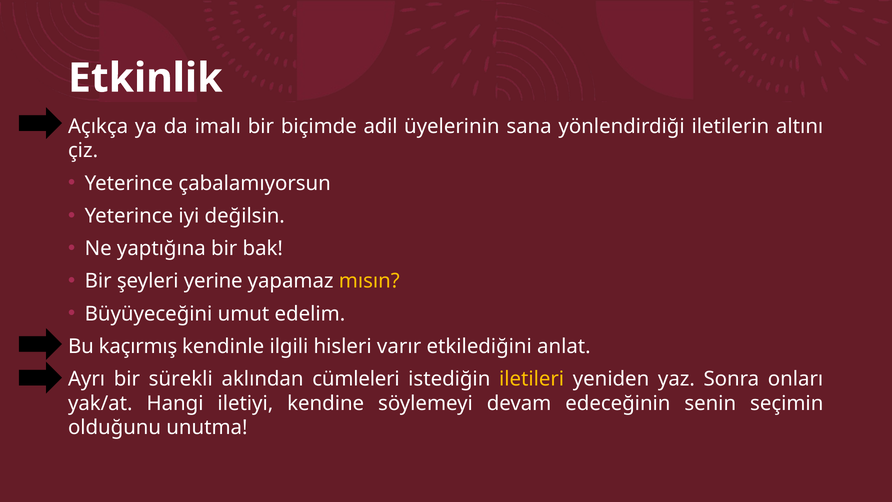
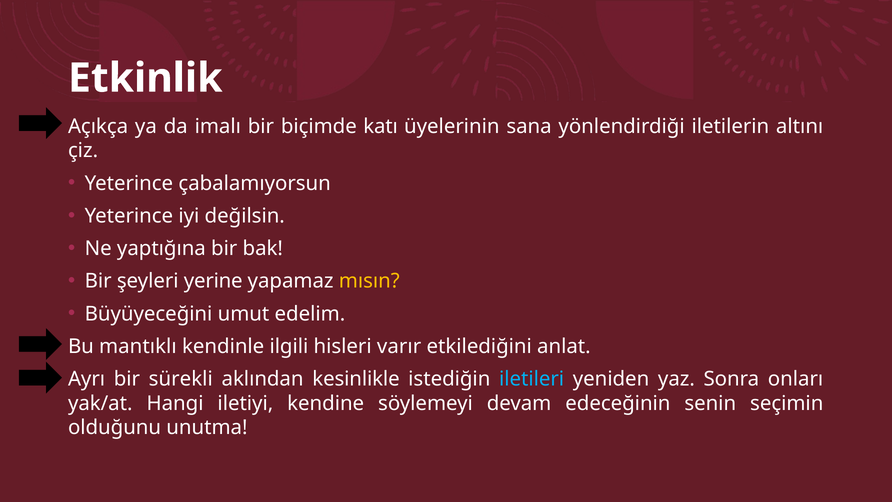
adil: adil -> katı (381, 126)
kaçırmış: kaçırmış -> mantıklı (138, 346)
cümleleri: cümleleri -> kesinlikle (356, 379)
iletileri colour: yellow -> light blue (532, 379)
